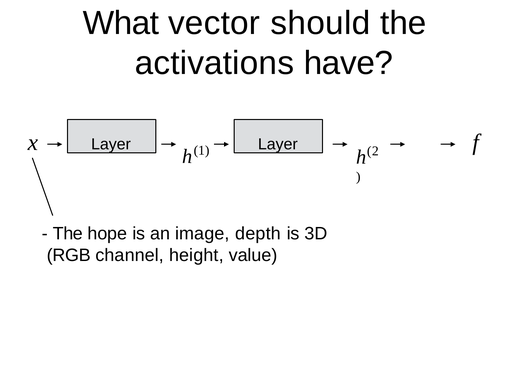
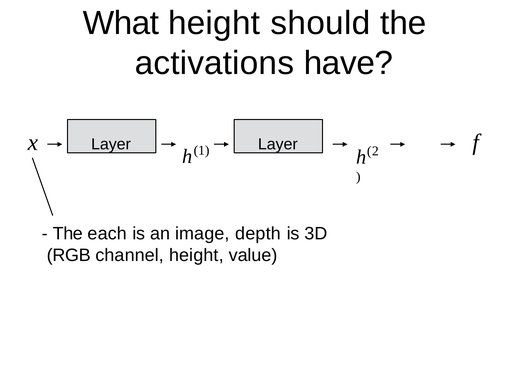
What vector: vector -> height (214, 23)
hope: hope -> each (107, 233)
